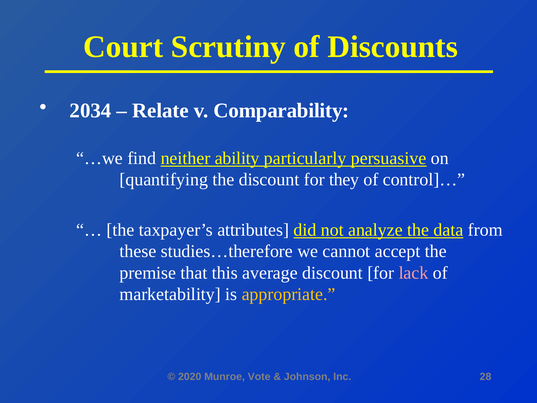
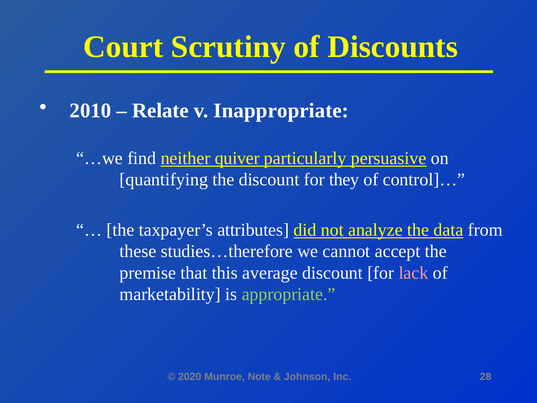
2034: 2034 -> 2010 (90, 111)
Comparability: Comparability -> Inappropriate (281, 111)
ability: ability -> quiver (237, 158)
appropriate colour: yellow -> light green (289, 294)
Vote: Vote -> Note (259, 377)
